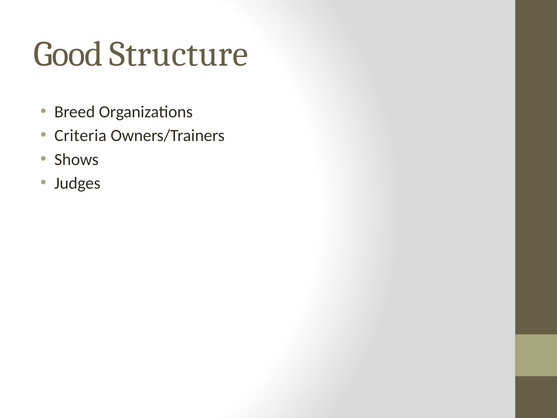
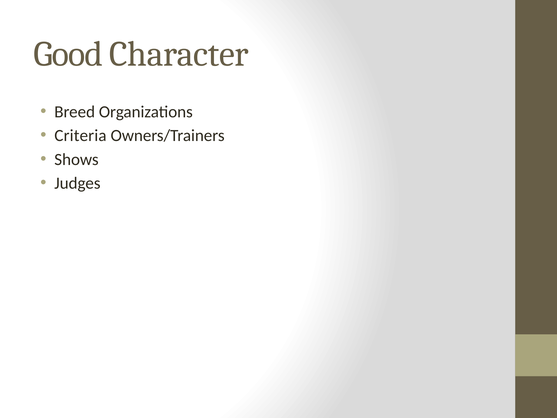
Structure: Structure -> Character (179, 54)
